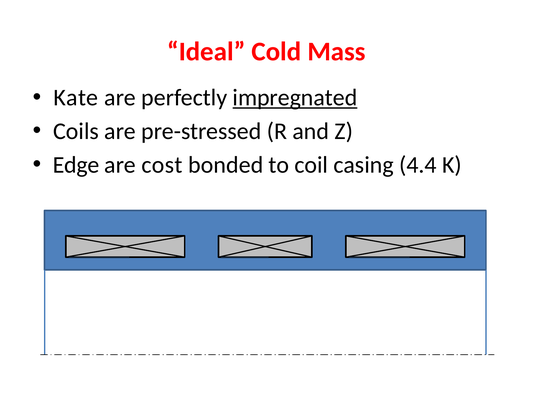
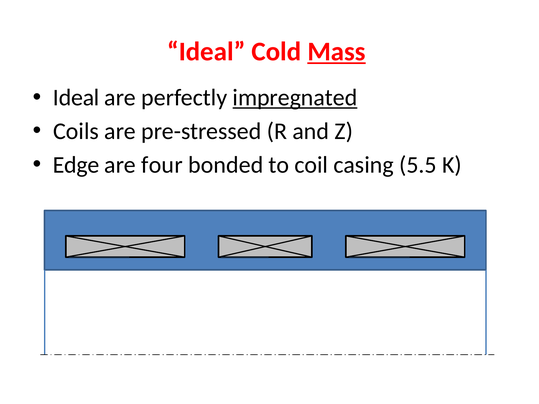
Mass underline: none -> present (336, 52)
Kate: Kate -> Ideal (76, 98)
cost: cost -> four (162, 165)
4.4: 4.4 -> 5.5 (418, 165)
